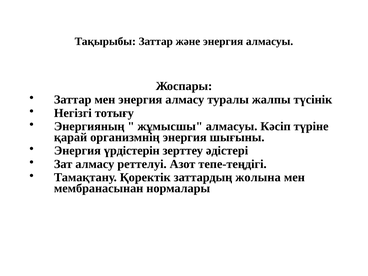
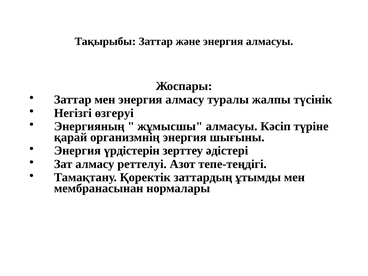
тотығу: тотығу -> өзгеруі (114, 113)
жолына: жолына -> ұтымды (258, 177)
